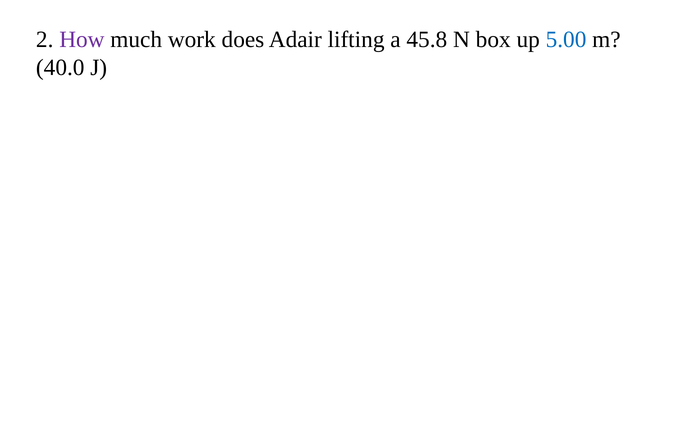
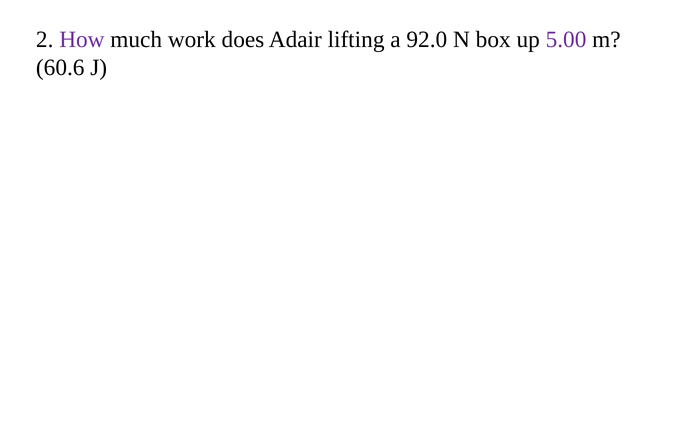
45.8: 45.8 -> 92.0 (427, 39)
5.00 colour: blue -> purple (566, 39)
40.0: 40.0 -> 60.6 (60, 67)
